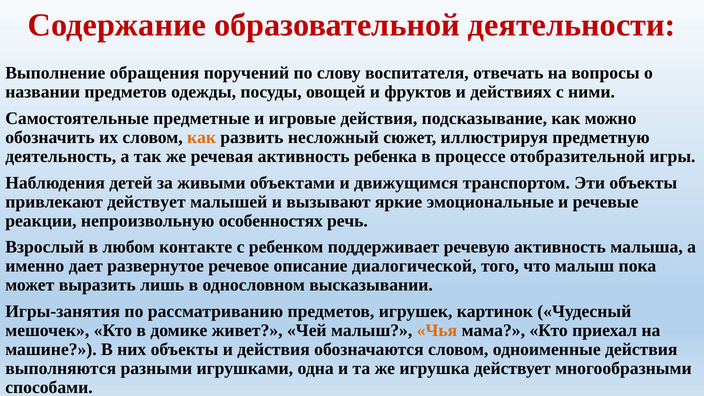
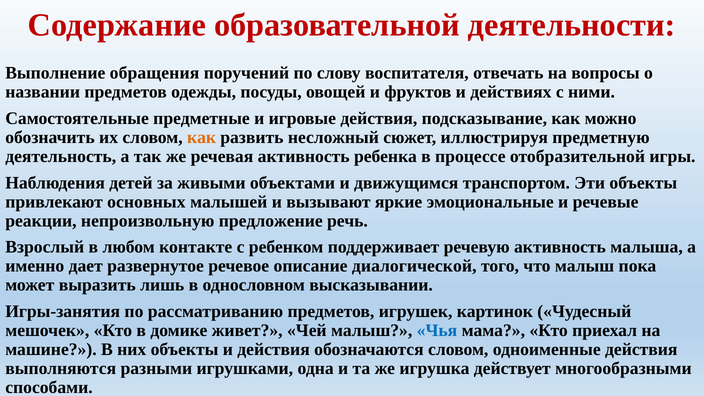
привлекают действует: действует -> основных (146, 202)
особенностях: особенностях -> предложение (271, 221)
Чья colour: orange -> blue (437, 330)
